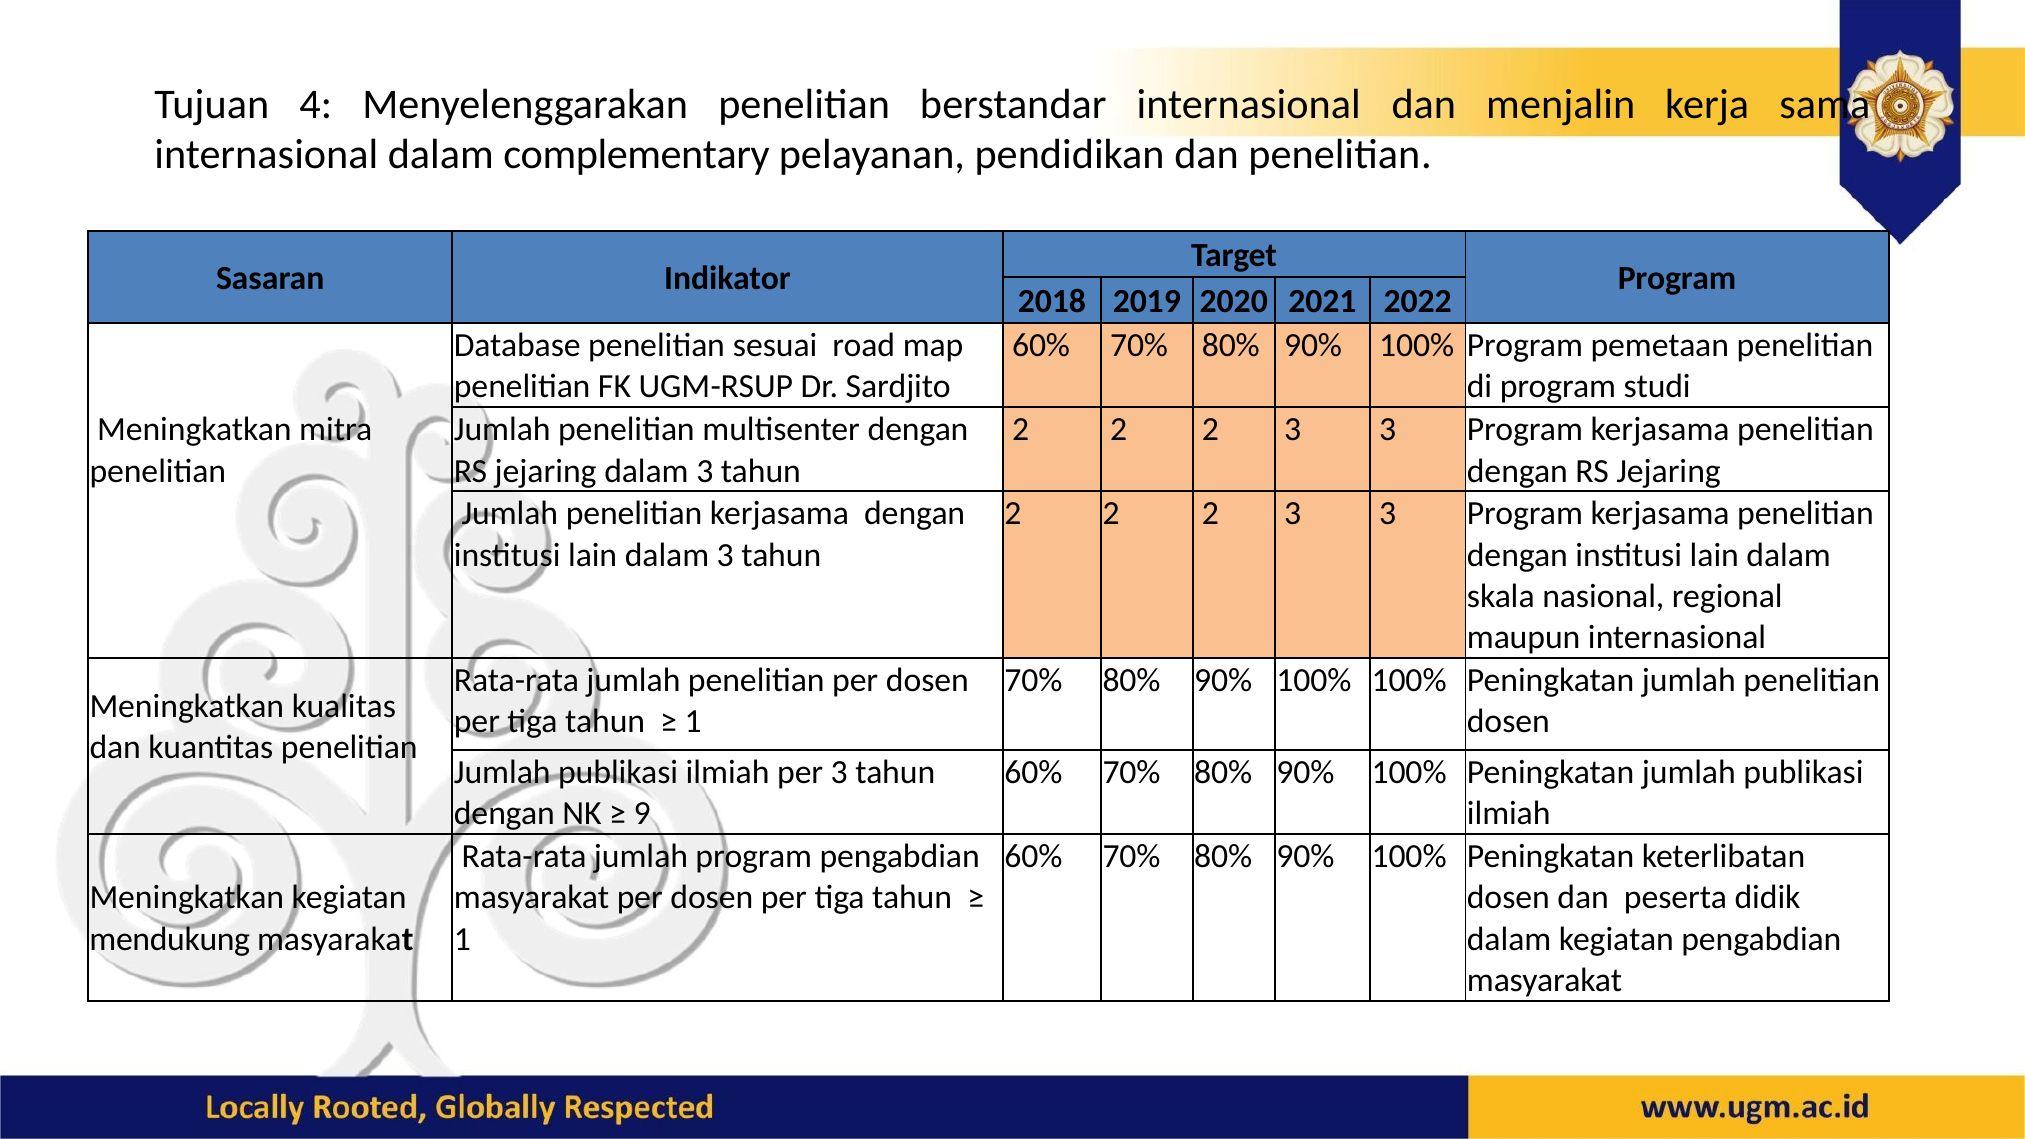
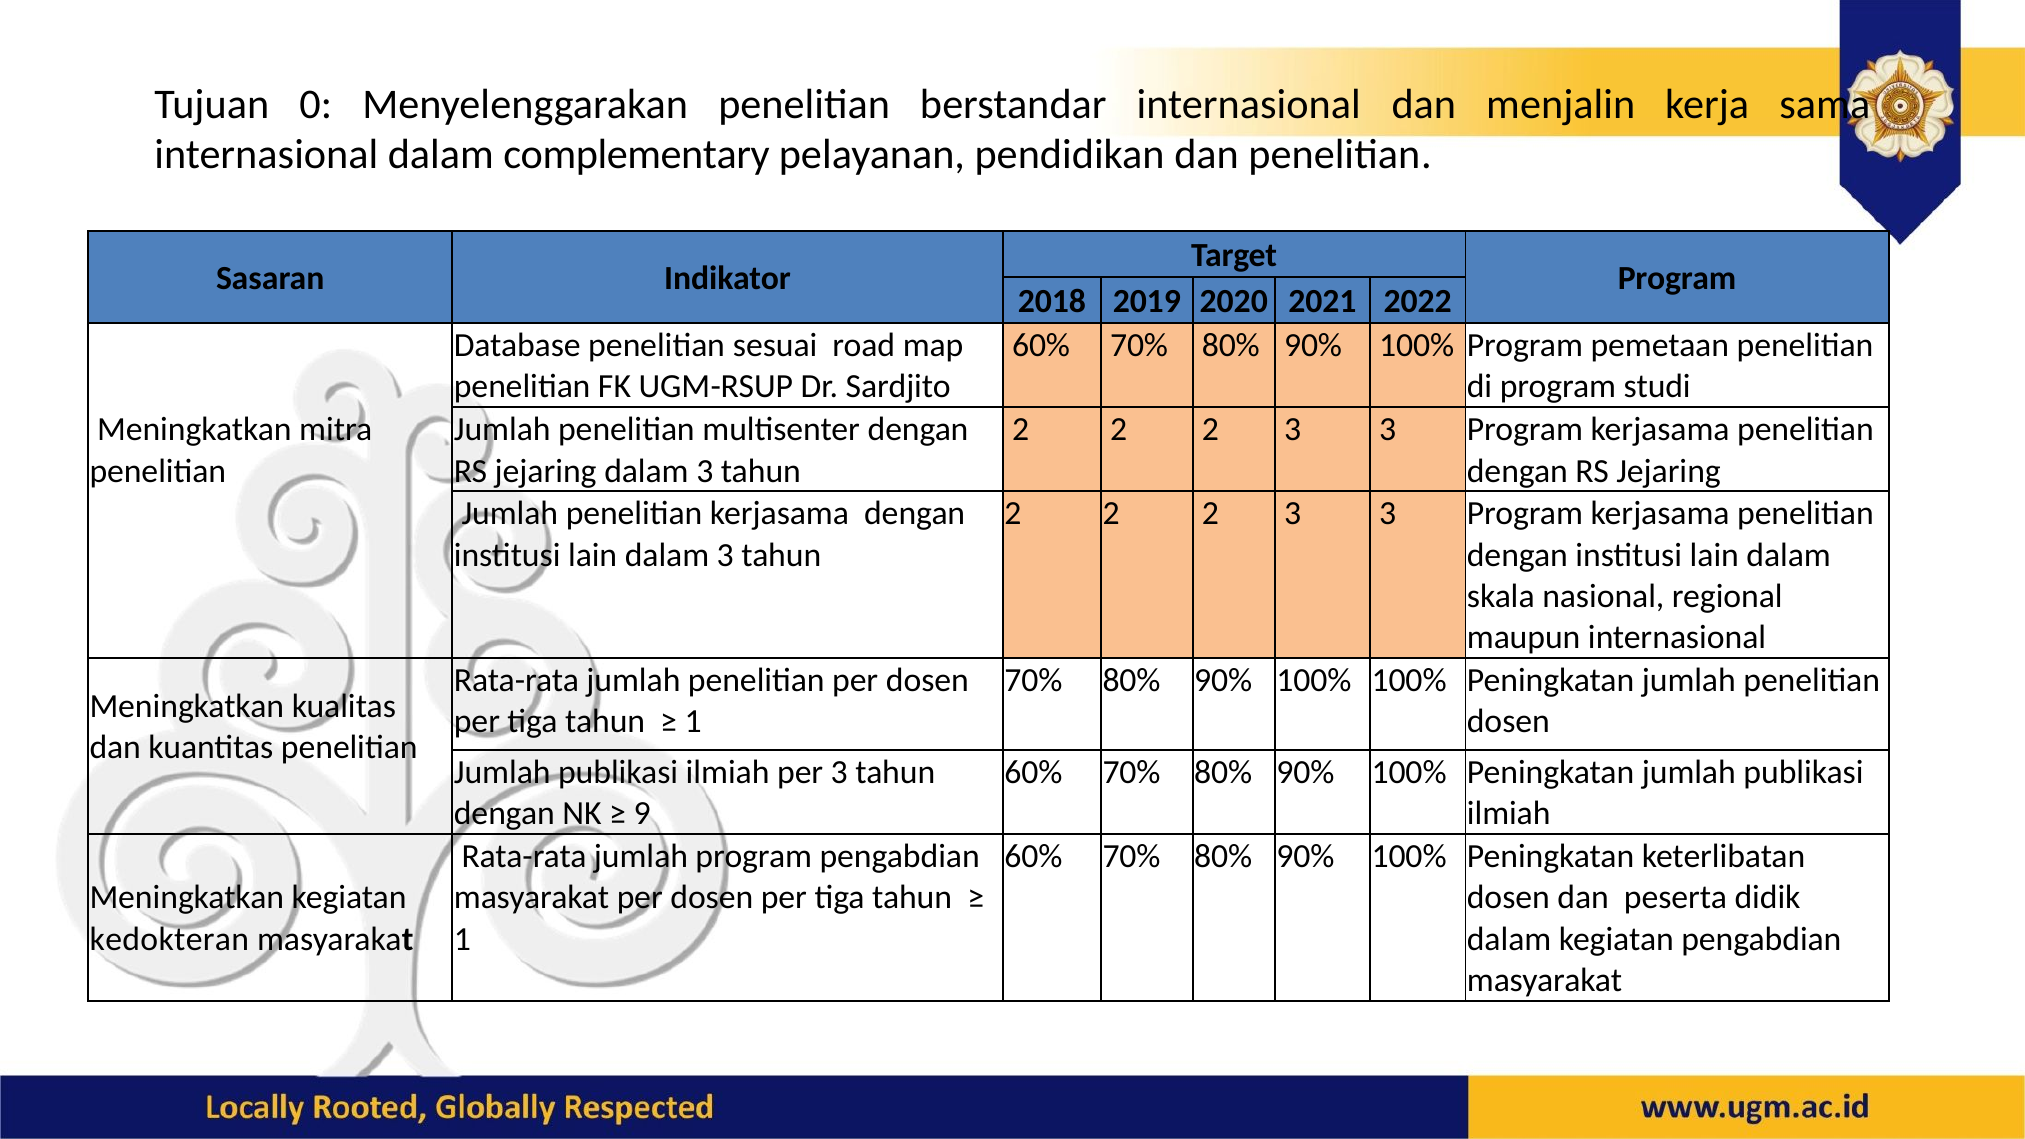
4: 4 -> 0 (316, 104)
mendukung: mendukung -> kedokteran (169, 939)
